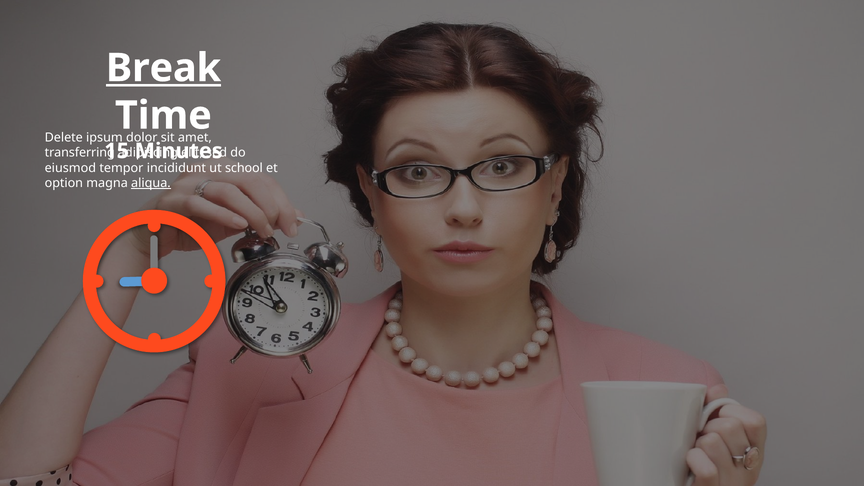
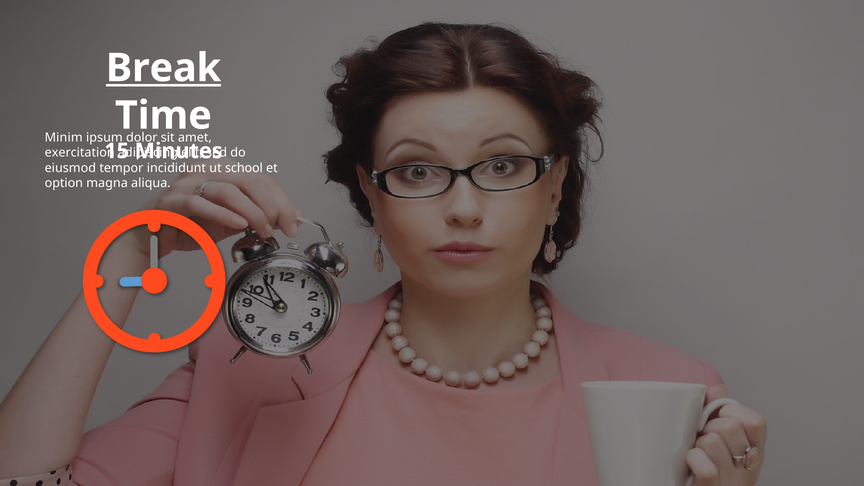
Delete: Delete -> Minim (64, 138)
transferring: transferring -> exercitation (80, 153)
aliqua underline: present -> none (151, 183)
